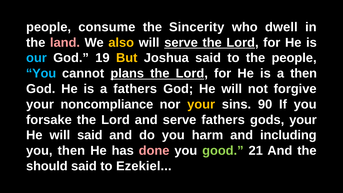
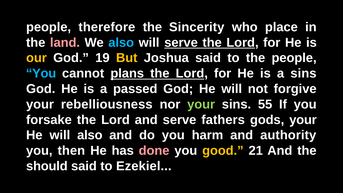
consume: consume -> therefore (107, 27)
dwell: dwell -> place (281, 27)
also colour: yellow -> light blue (121, 43)
our colour: light blue -> yellow (36, 58)
a then: then -> sins (303, 73)
a fathers: fathers -> passed (135, 89)
noncompliance: noncompliance -> rebelliousness (107, 104)
your colour: yellow -> light green (201, 104)
90: 90 -> 55 (265, 104)
will said: said -> also (90, 135)
including: including -> authority (288, 135)
good colour: light green -> yellow (223, 151)
